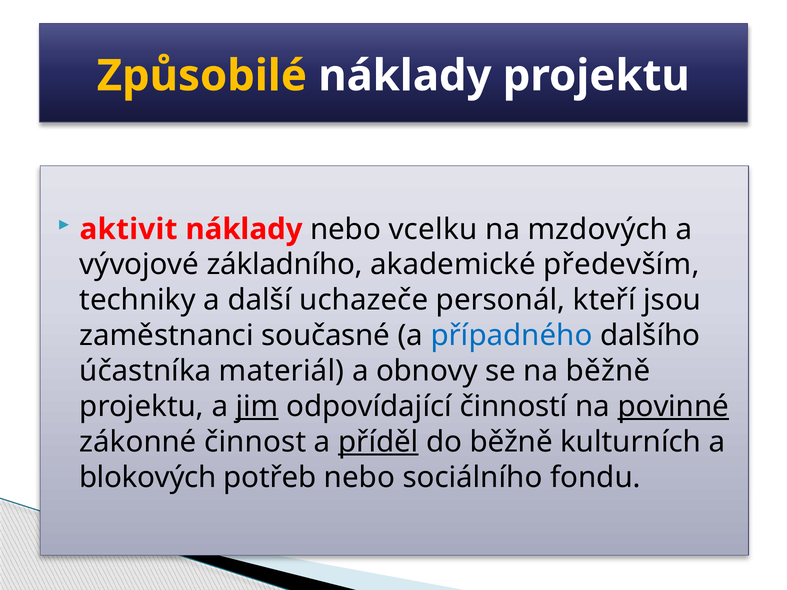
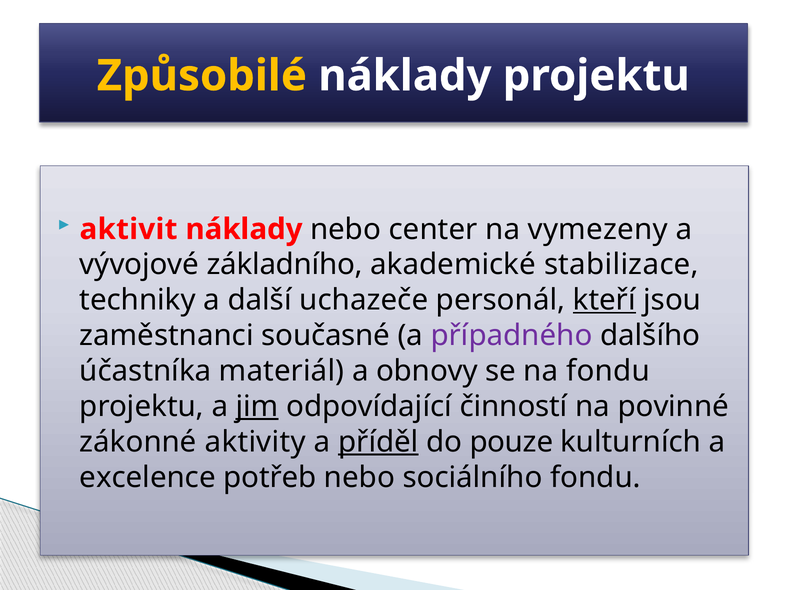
vcelku: vcelku -> center (433, 229)
mzdových: mzdových -> vymezeny (598, 229)
především: především -> stabilizace (621, 265)
kteří underline: none -> present (604, 300)
případného colour: blue -> purple (512, 336)
na běžně: běžně -> fondu (608, 371)
povinné underline: present -> none (673, 407)
činnost: činnost -> aktivity (255, 442)
do běžně: běžně -> pouze (511, 442)
blokových: blokových -> excelence (148, 477)
